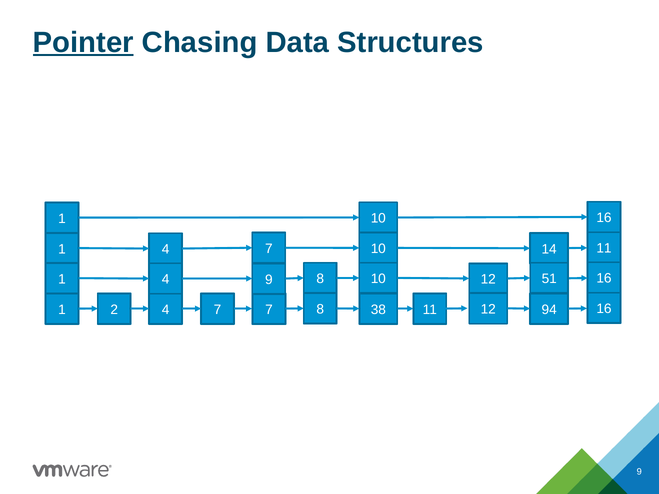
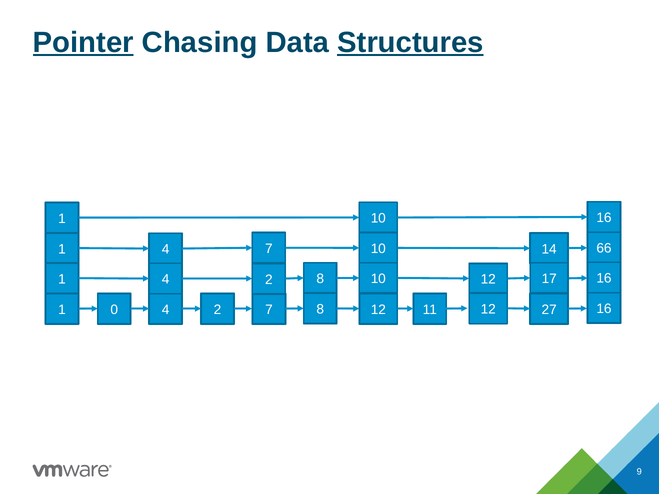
Structures underline: none -> present (410, 43)
7 11: 11 -> 66 (604, 249)
51: 51 -> 17 (549, 279)
9: 9 -> 2 (269, 280)
2: 2 -> 0 (114, 310)
7: 7 -> 2 (218, 310)
7 8 38: 38 -> 12 (378, 310)
94: 94 -> 27 (549, 310)
